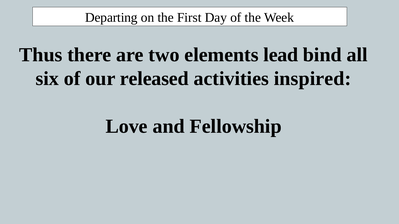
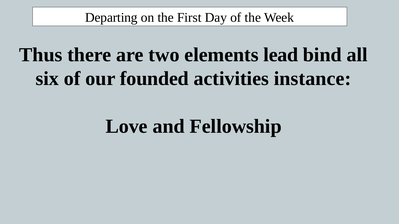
released: released -> founded (154, 79)
inspired: inspired -> instance (313, 79)
